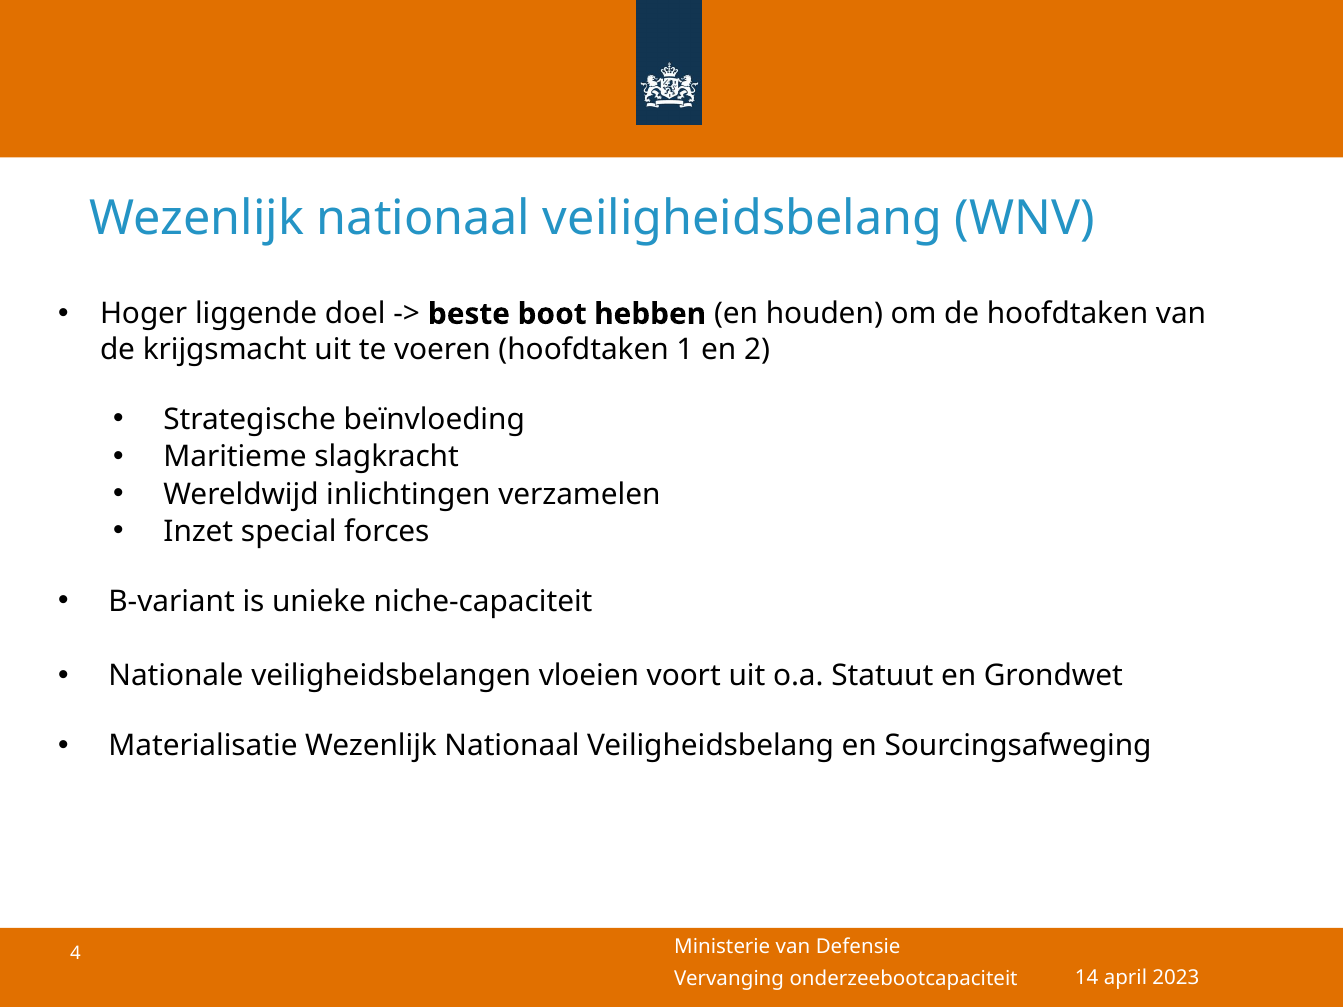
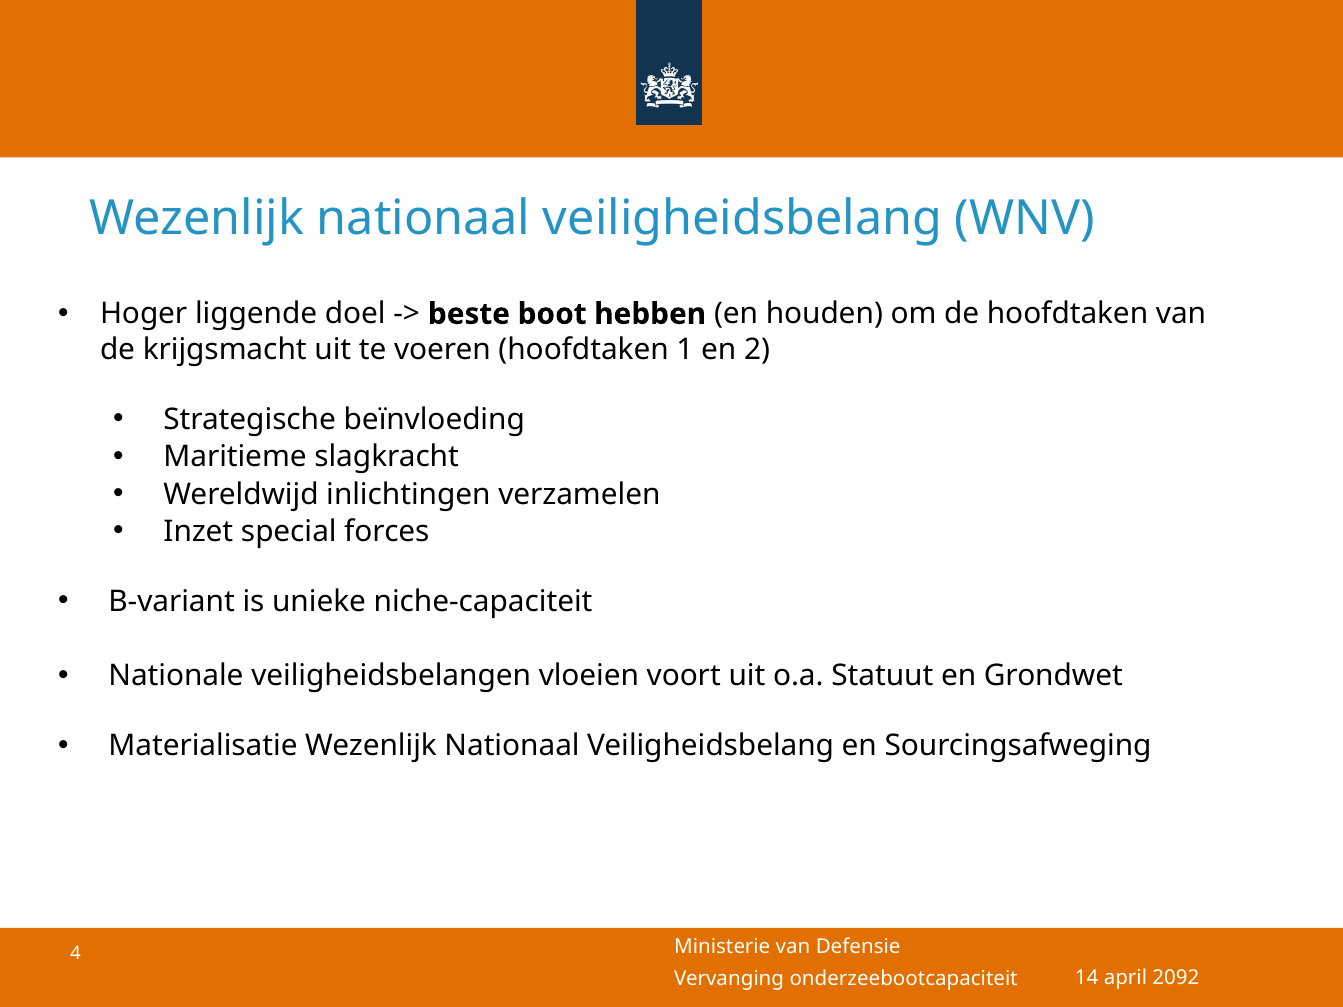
2023: 2023 -> 2092 (1176, 978)
